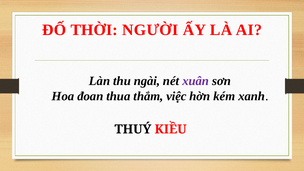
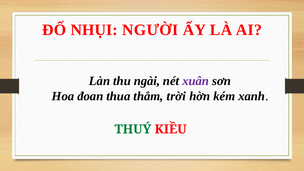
THỜI: THỜI -> NHỤI (94, 30)
việc: việc -> trời (176, 96)
THUÝ colour: black -> green (133, 129)
